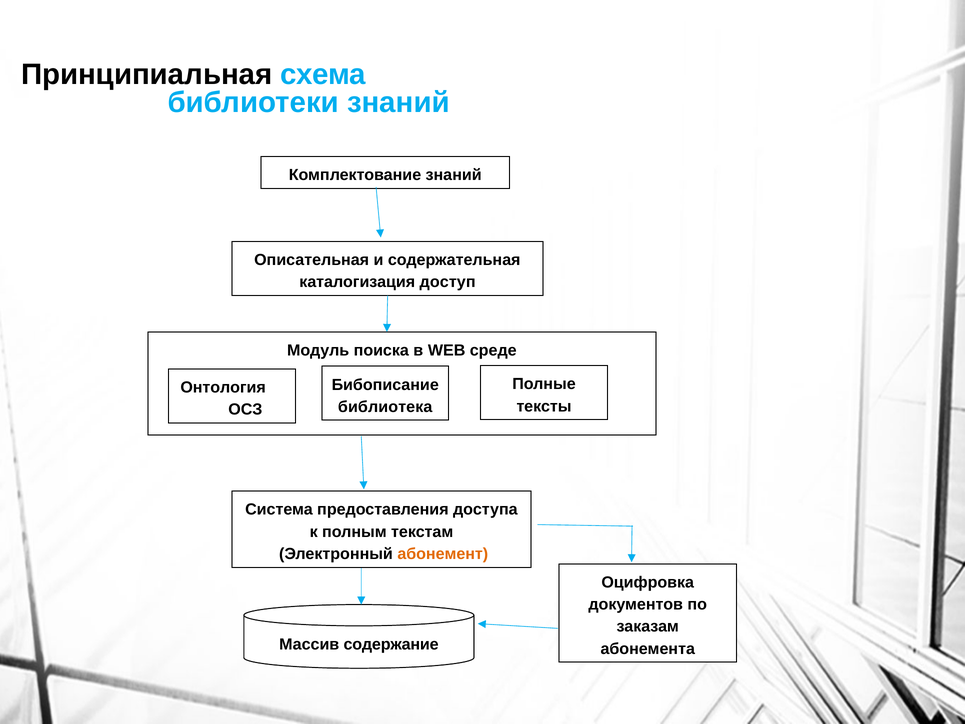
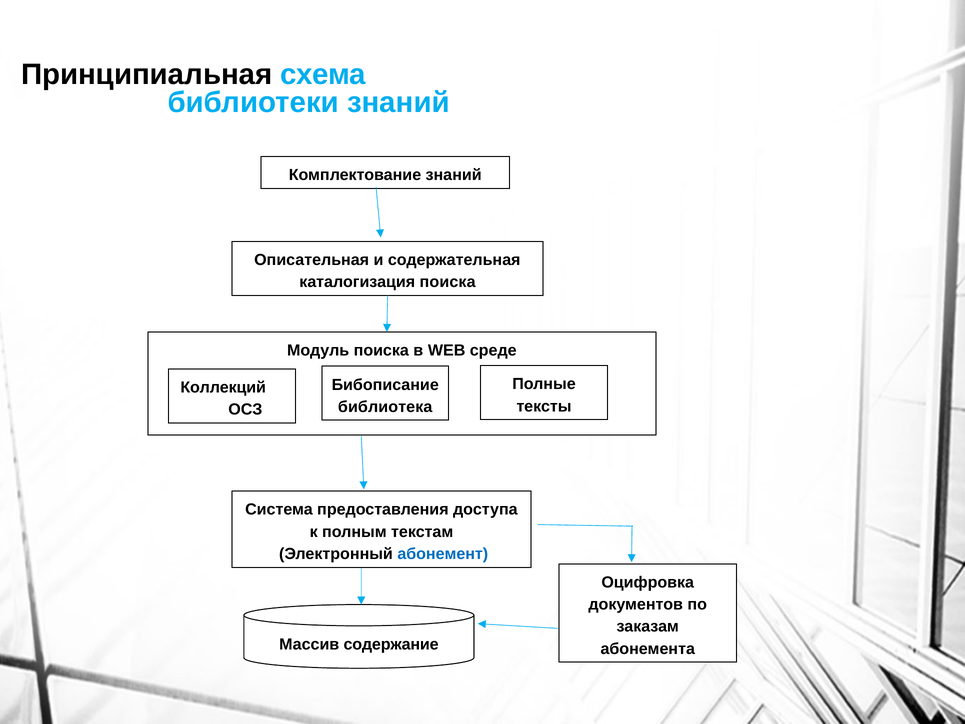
каталогизация доступ: доступ -> поиска (448, 282)
Онтология: Онтология -> Коллекций (223, 387)
абонемент colour: orange -> blue (443, 554)
